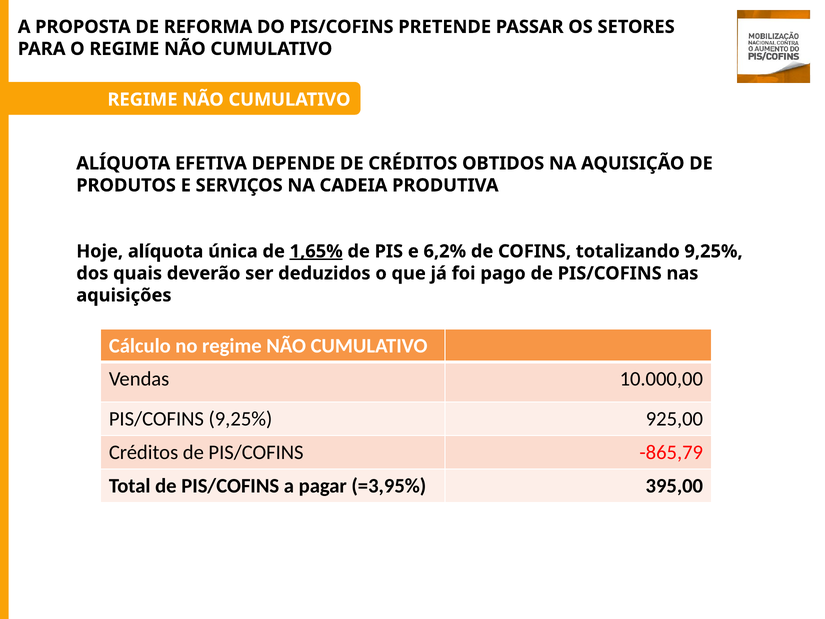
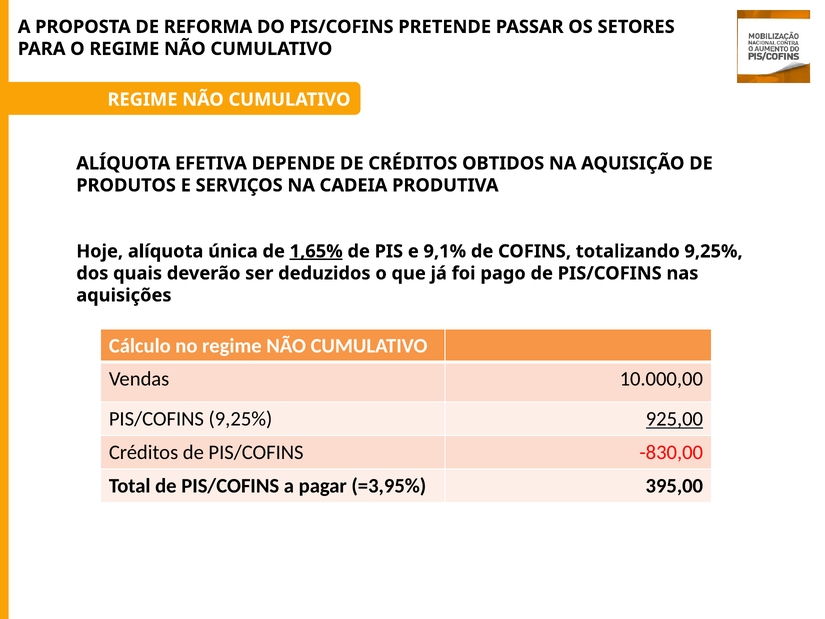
6,2%: 6,2% -> 9,1% (445, 251)
925,00 underline: none -> present (674, 419)
-865,79: -865,79 -> -830,00 (671, 452)
